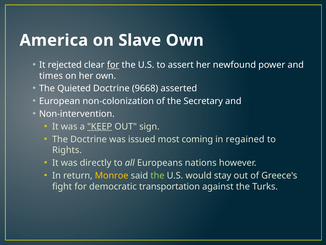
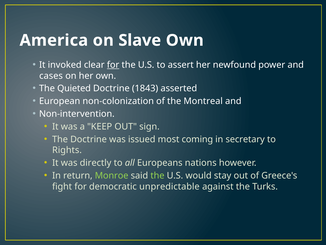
rejected: rejected -> invoked (65, 65)
times: times -> cases (51, 76)
9668: 9668 -> 1843 (145, 88)
Secretary: Secretary -> Montreal (203, 101)
KEEP underline: present -> none (100, 126)
regained: regained -> secretary (245, 139)
Monroe colour: yellow -> light green (112, 175)
transportation: transportation -> unpredictable (169, 186)
